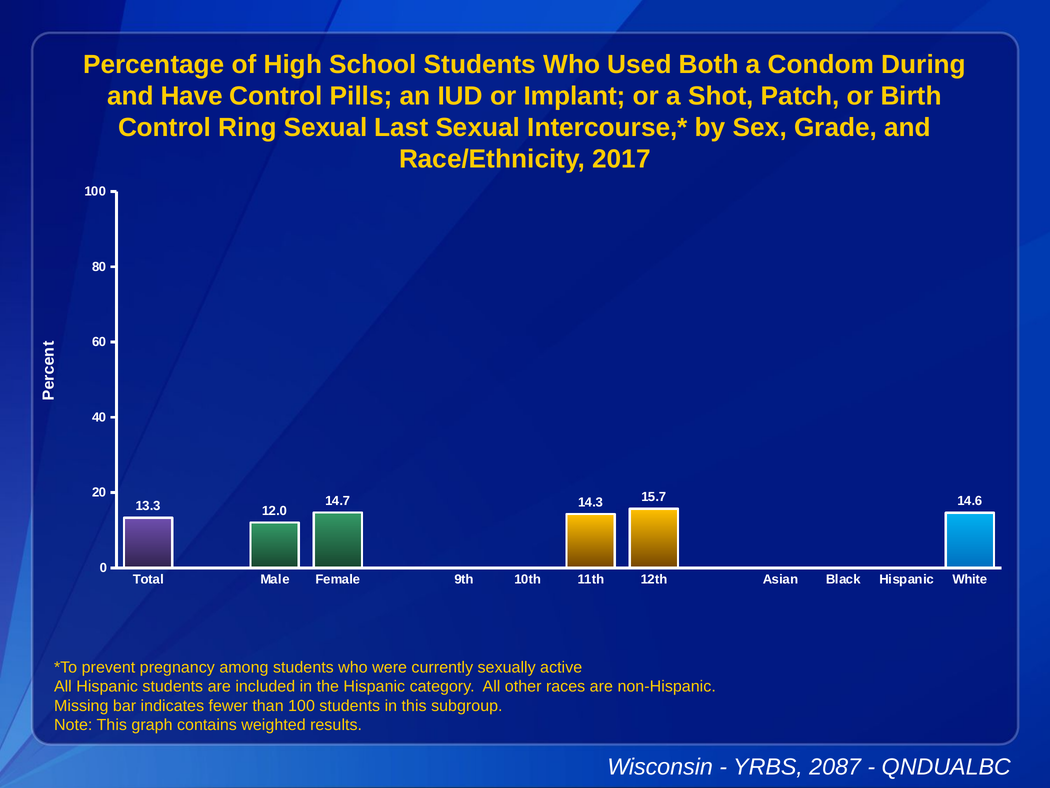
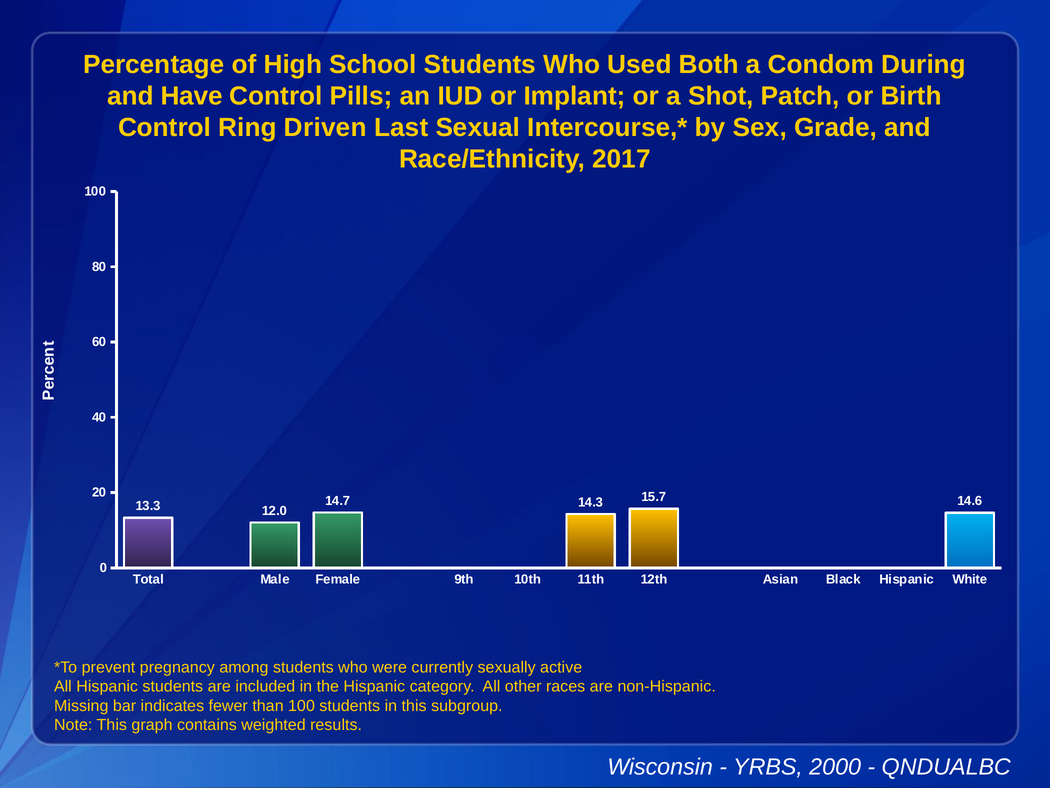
Ring Sexual: Sexual -> Driven (325, 128)
2087: 2087 -> 2000 (835, 767)
